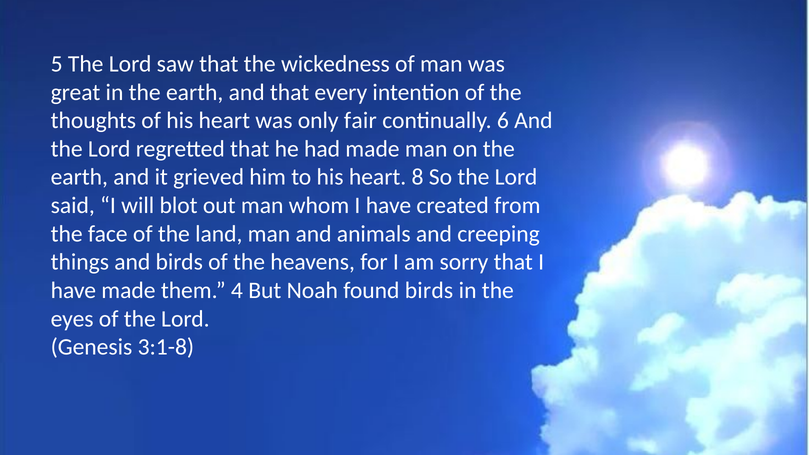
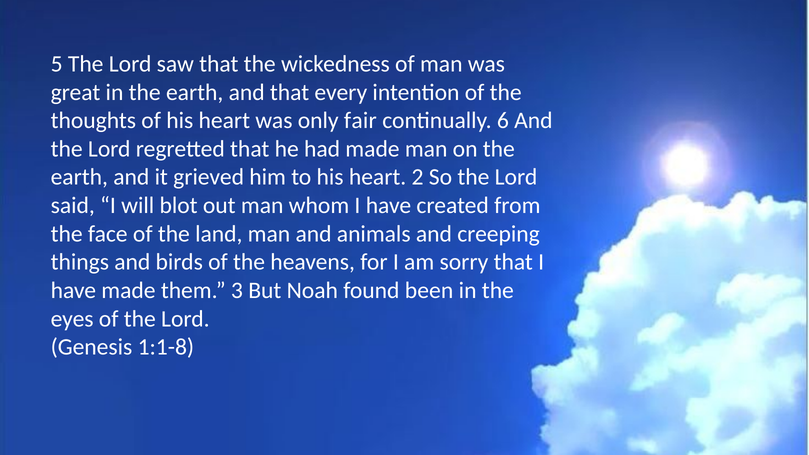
8: 8 -> 2 (418, 177)
4: 4 -> 3 (237, 291)
found birds: birds -> been (429, 291)
3:1-8: 3:1-8 -> 1:1-8 (166, 347)
